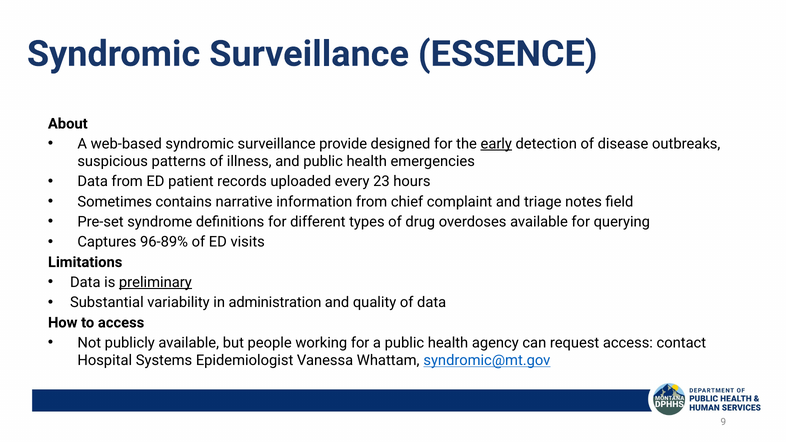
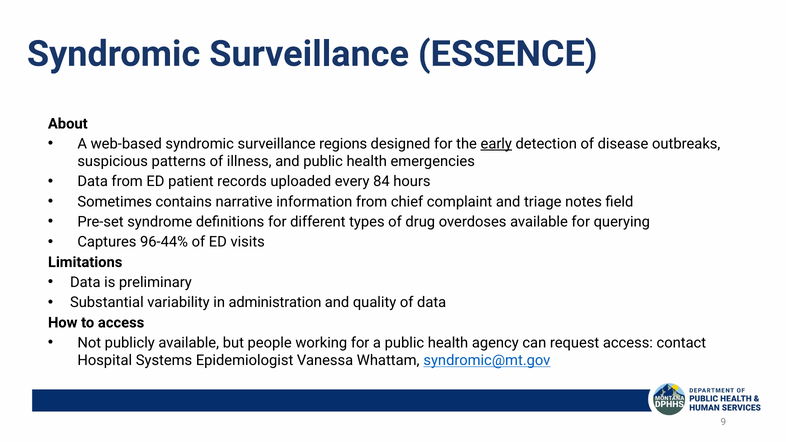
provide: provide -> regions (343, 144)
23: 23 -> 84 (381, 182)
96-89%: 96-89% -> 96-44% (164, 242)
preliminary underline: present -> none (155, 282)
